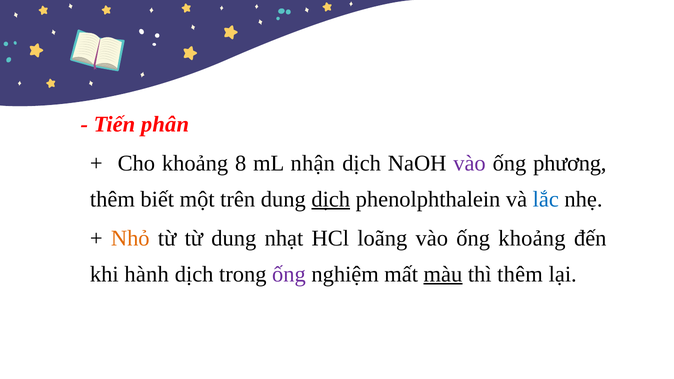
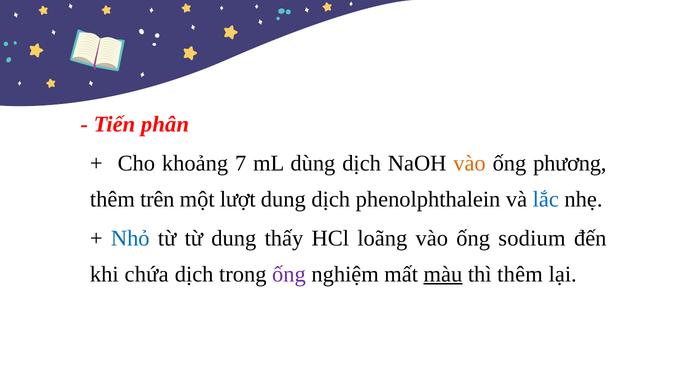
8: 8 -> 7 (241, 163)
nhận: nhận -> dùng (313, 163)
vào colour: purple -> orange (470, 163)
biết: biết -> trên (157, 199)
trên: trên -> lượt (238, 199)
dịch underline: present -> none (331, 199)
Nhỏ colour: orange -> blue (130, 238)
nhạt: nhạt -> thấy (284, 238)
ống khoảng: khoảng -> sodium (532, 238)
hành: hành -> chứa (147, 274)
